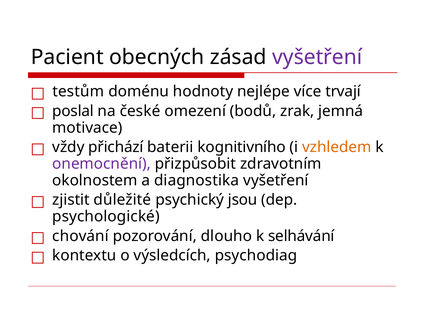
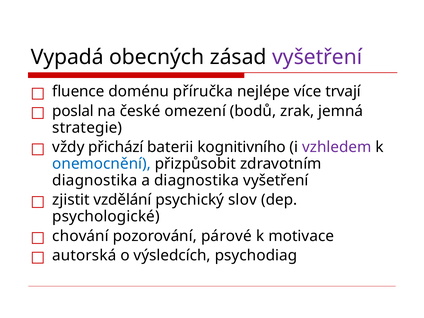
Pacient: Pacient -> Vypadá (67, 57)
testům: testům -> fluence (78, 92)
hodnoty: hodnoty -> příručka (203, 92)
motivace: motivace -> strategie (87, 128)
vzhledem colour: orange -> purple (337, 147)
onemocnění colour: purple -> blue (102, 164)
okolnostem: okolnostem -> diagnostika (95, 180)
důležité: důležité -> vzdělání (123, 200)
jsou: jsou -> slov (243, 200)
dlouho: dlouho -> párové (226, 236)
selhávání: selhávání -> motivace (301, 236)
kontextu: kontextu -> autorská (84, 256)
